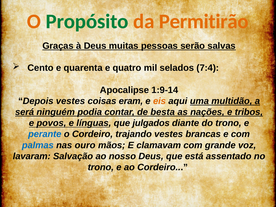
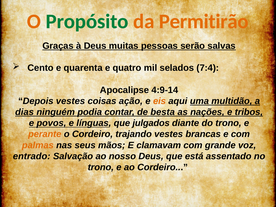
1:9-14: 1:9-14 -> 4:9-14 (165, 90)
eram: eram -> ação (131, 101)
será: será -> dias (25, 112)
perante colour: blue -> orange (45, 134)
palmas colour: blue -> orange (38, 145)
ouro: ouro -> seus (85, 145)
lavaram: lavaram -> entrado (32, 156)
